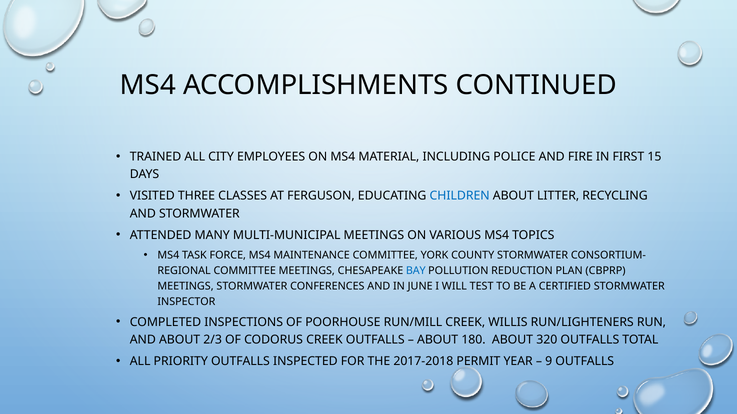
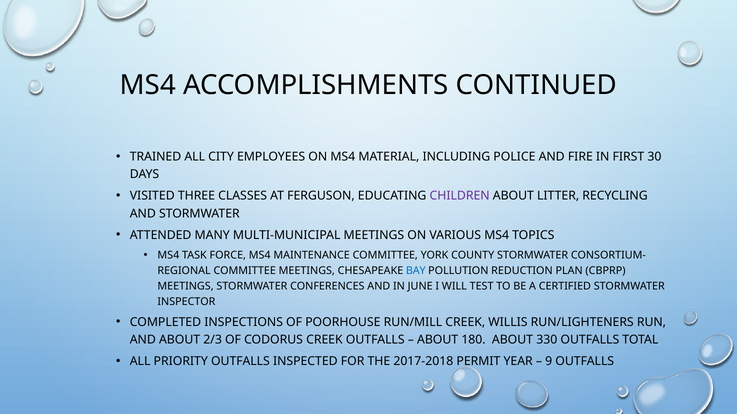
15: 15 -> 30 (654, 157)
CHILDREN colour: blue -> purple (460, 196)
320: 320 -> 330 (547, 340)
